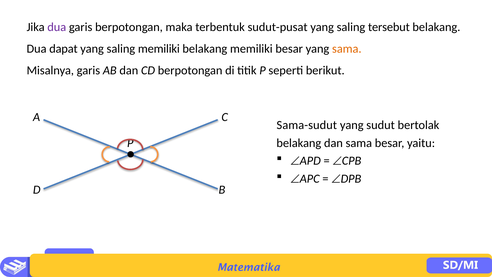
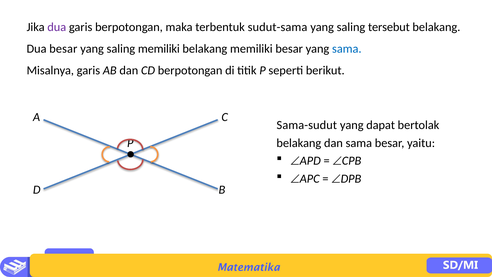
sudut-pusat: sudut-pusat -> sudut-sama (278, 27)
Dua dapat: dapat -> besar (63, 49)
sama colour: orange -> blue (347, 49)
sudut: sudut -> dapat (381, 125)
